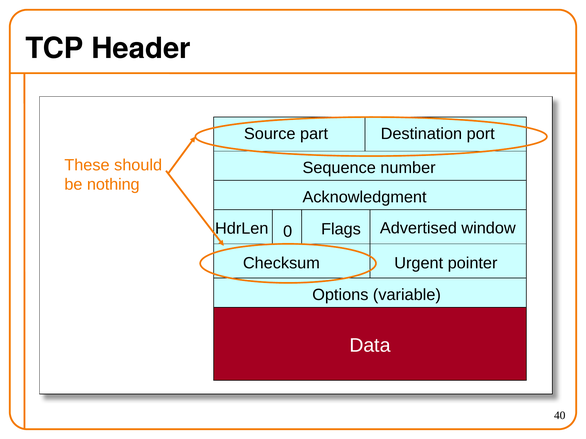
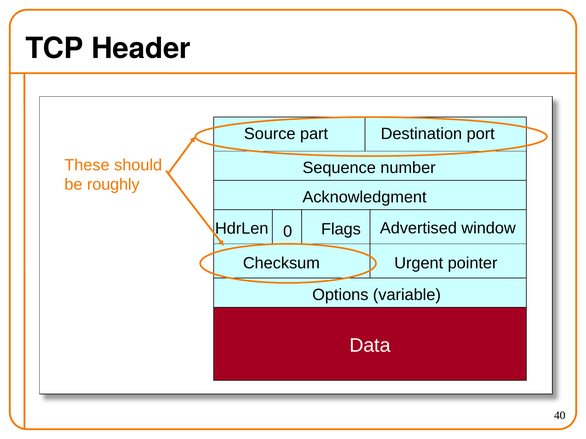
nothing: nothing -> roughly (113, 185)
